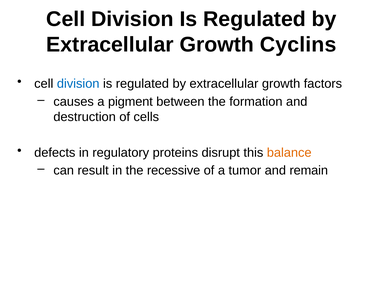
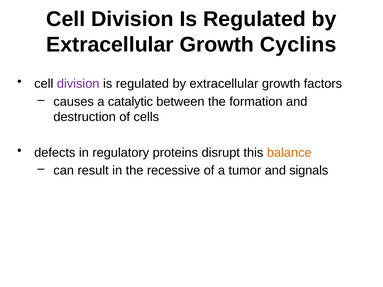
division colour: blue -> purple (78, 84)
pigment: pigment -> catalytic (130, 102)
remain: remain -> signals (309, 171)
